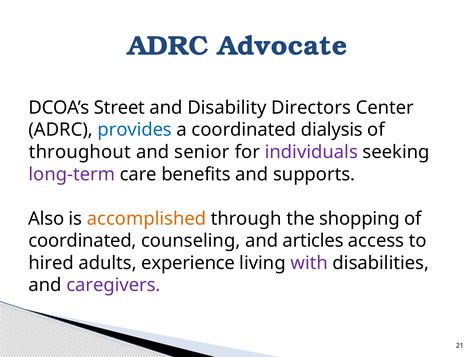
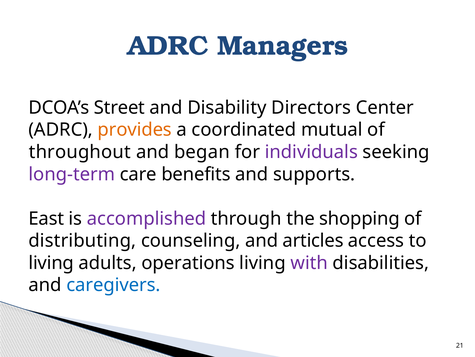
Advocate: Advocate -> Managers (283, 46)
provides colour: blue -> orange (135, 130)
dialysis: dialysis -> mutual (332, 130)
senior: senior -> began (202, 152)
Also: Also -> East (46, 218)
accomplished colour: orange -> purple (147, 218)
coordinated: coordinated -> distributing (82, 240)
hired: hired -> living (51, 262)
experience: experience -> operations (188, 262)
caregivers colour: purple -> blue (113, 284)
